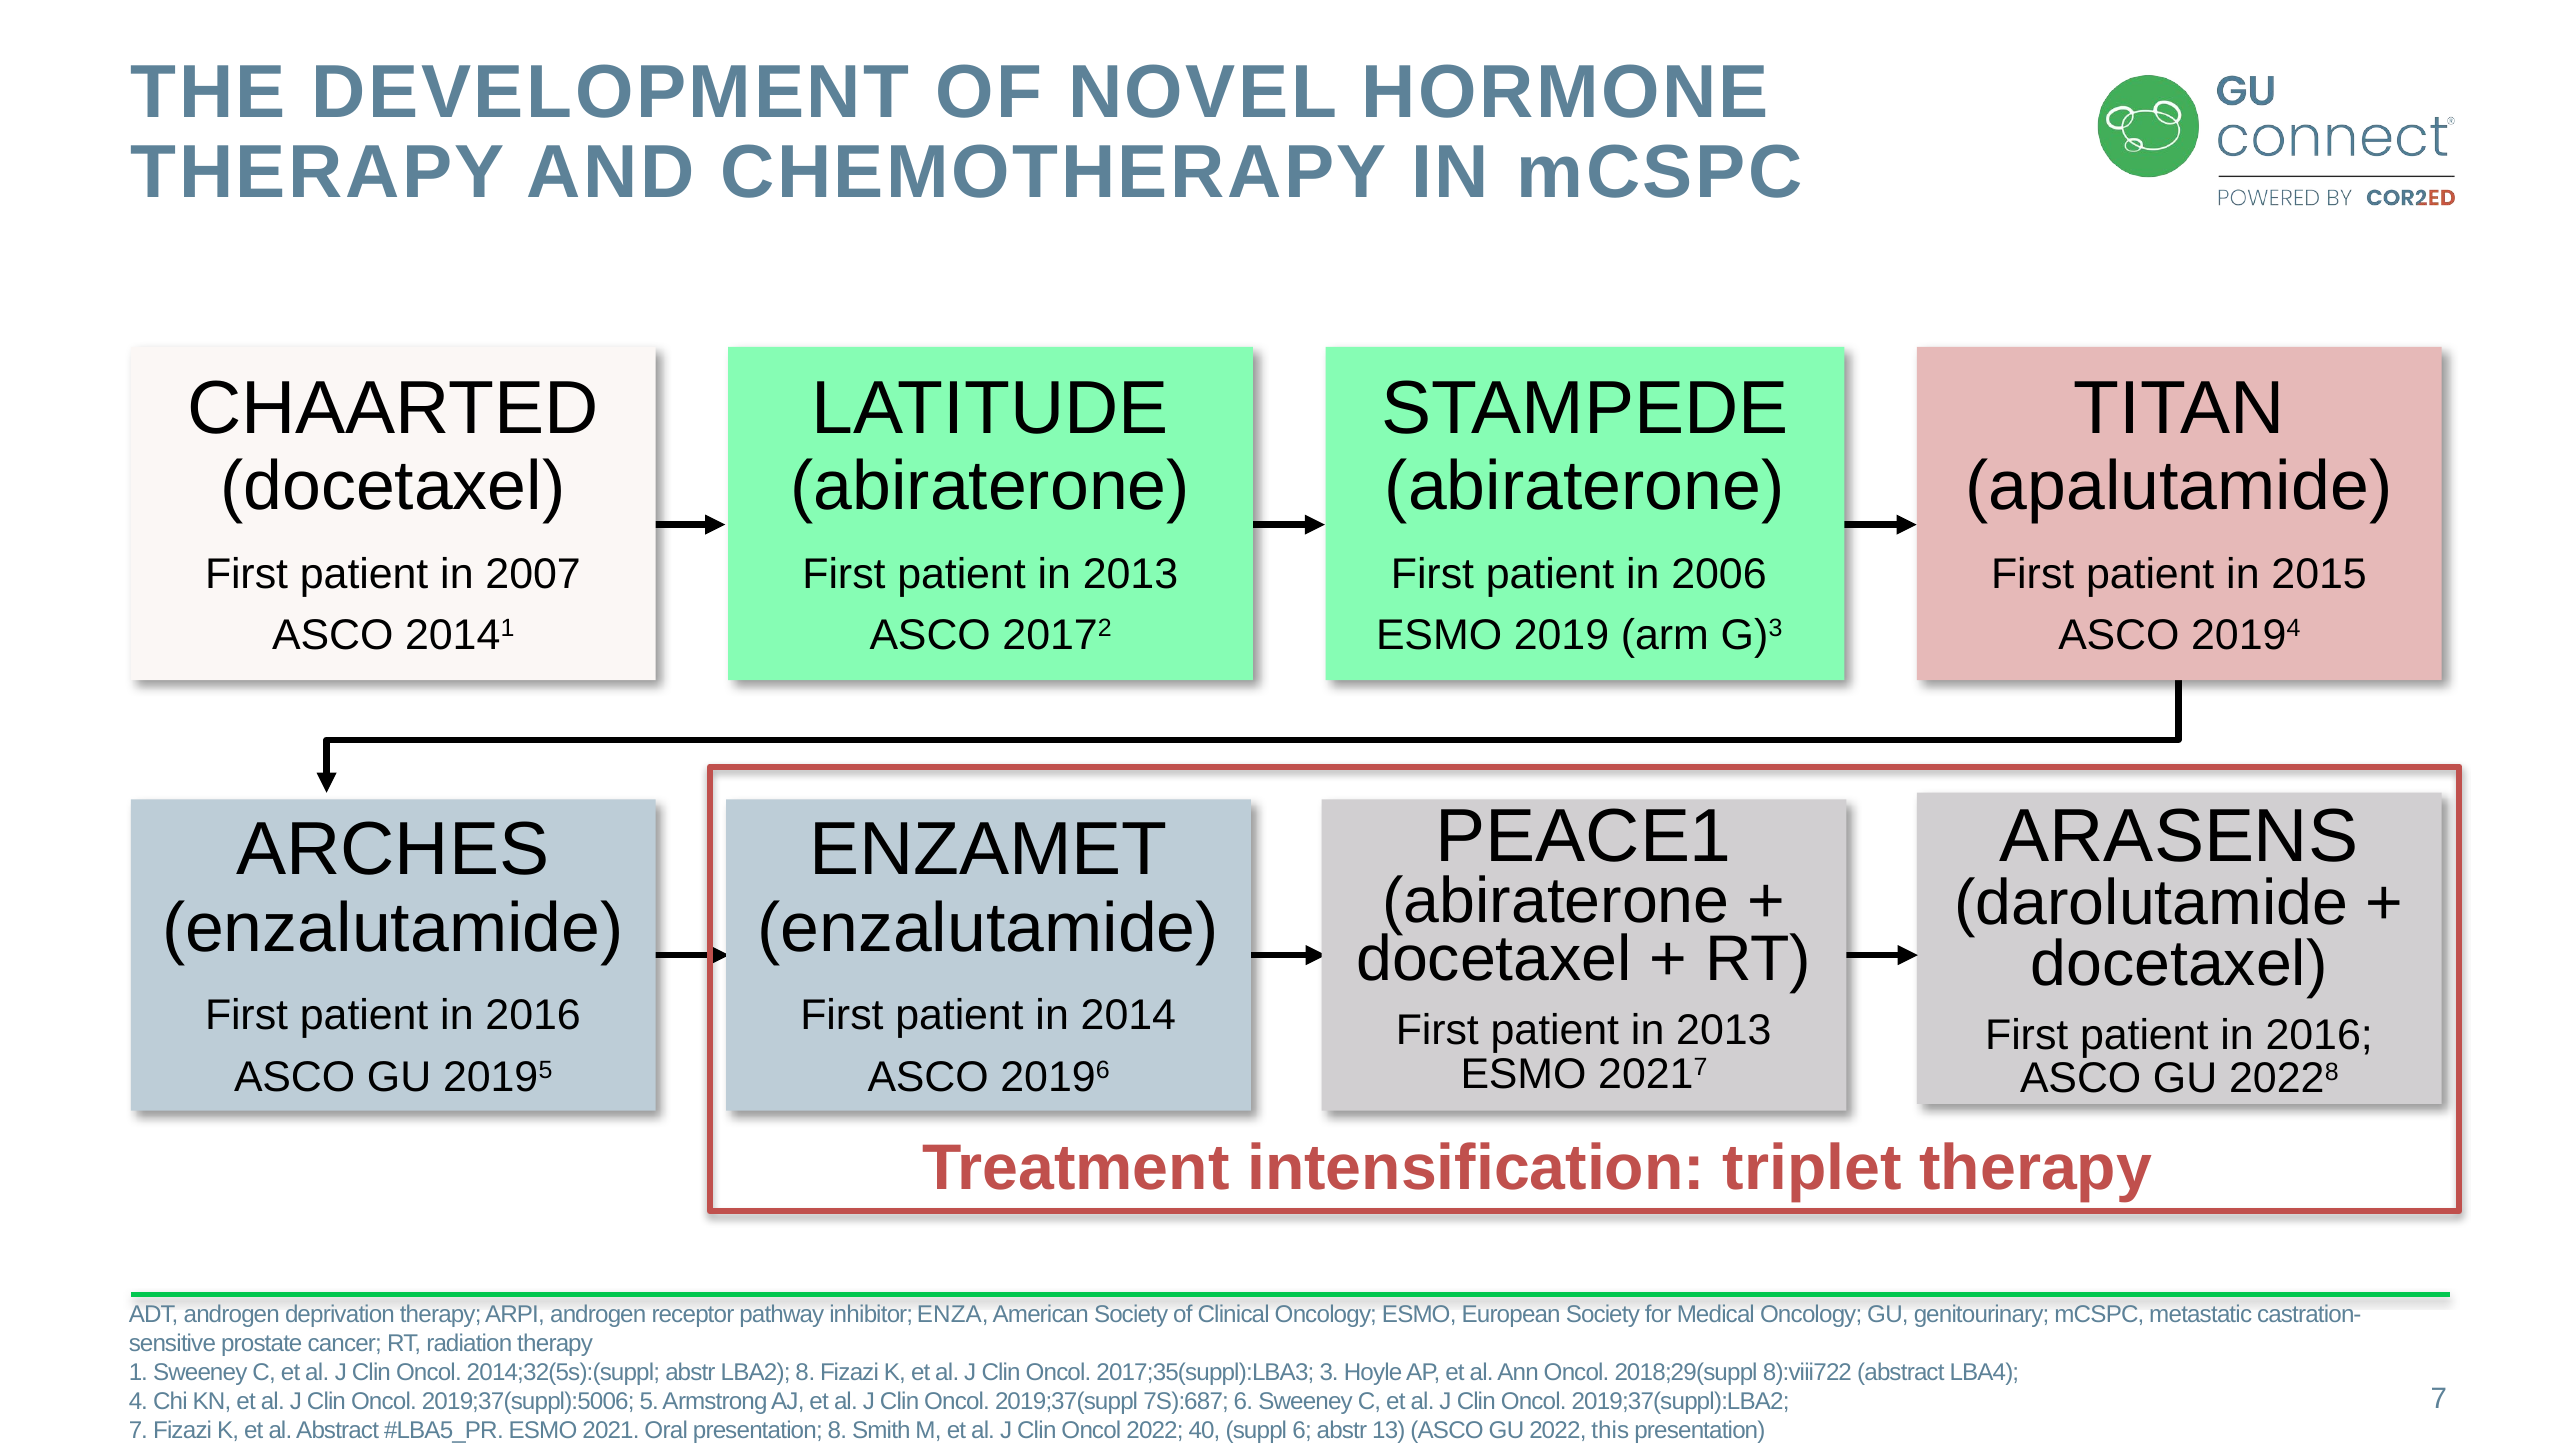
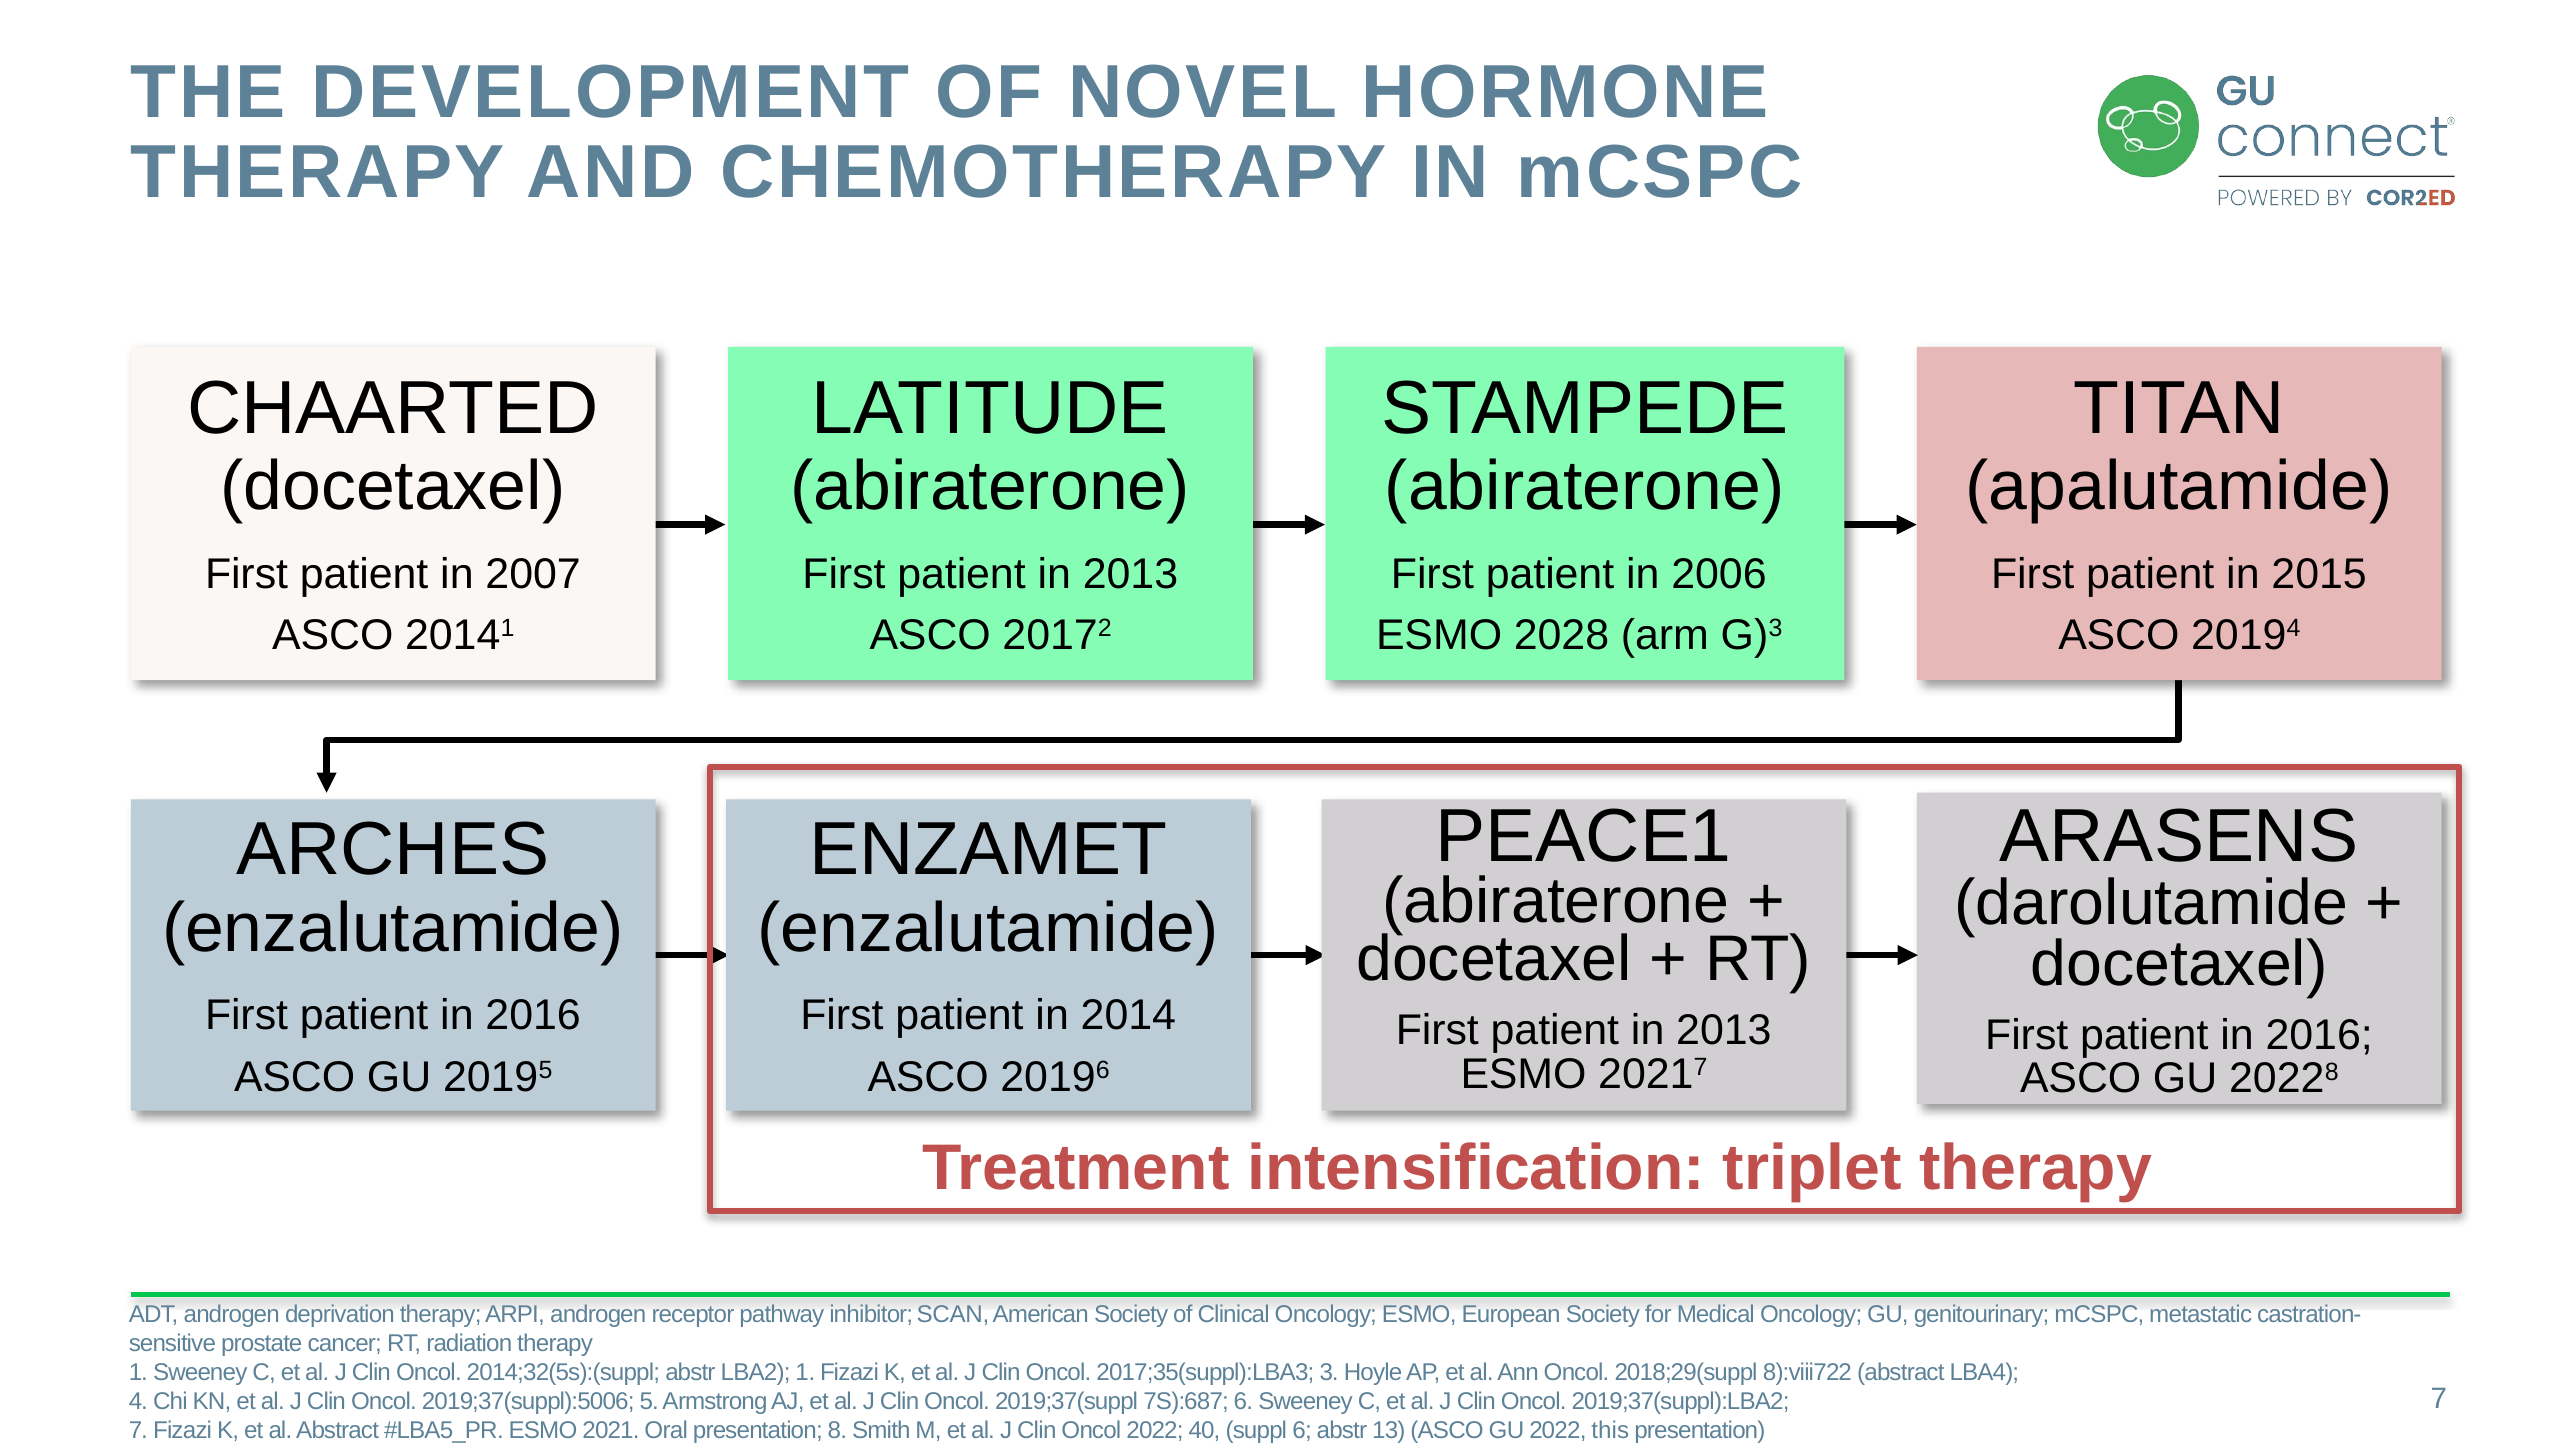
2019: 2019 -> 2028 (1561, 635)
ENZA: ENZA -> SCAN (953, 1314)
LBA2 8: 8 -> 1 (805, 1372)
